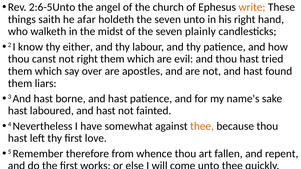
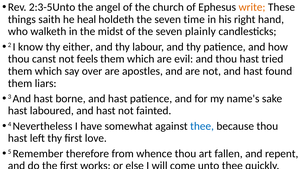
2:6-5Unto: 2:6-5Unto -> 2:3-5Unto (52, 7)
afar: afar -> heal (87, 19)
seven unto: unto -> time (194, 19)
not right: right -> feels (87, 59)
thee colour: orange -> blue (202, 126)
